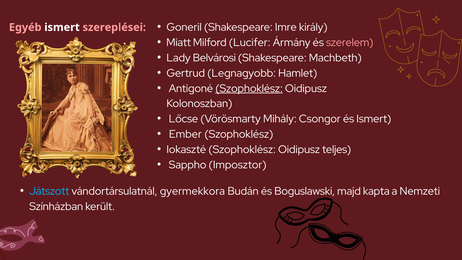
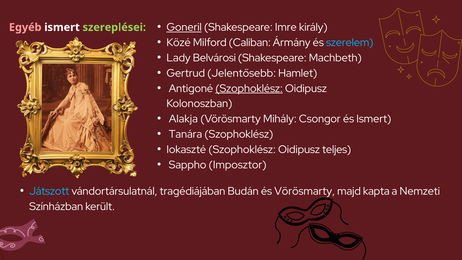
Goneril underline: none -> present (184, 27)
szereplései colour: pink -> light green (114, 27)
Miatt: Miatt -> Közé (179, 43)
Lucifer: Lucifer -> Caliban (250, 43)
szerelem colour: pink -> light blue (350, 43)
Legnagyobb: Legnagyobb -> Jelentősebb (242, 73)
Lőcse: Lőcse -> Alakja (183, 119)
Ember: Ember -> Tanára (185, 134)
gyermekkora: gyermekkora -> tragédiájában (192, 191)
és Boguslawski: Boguslawski -> Vörösmarty (305, 191)
